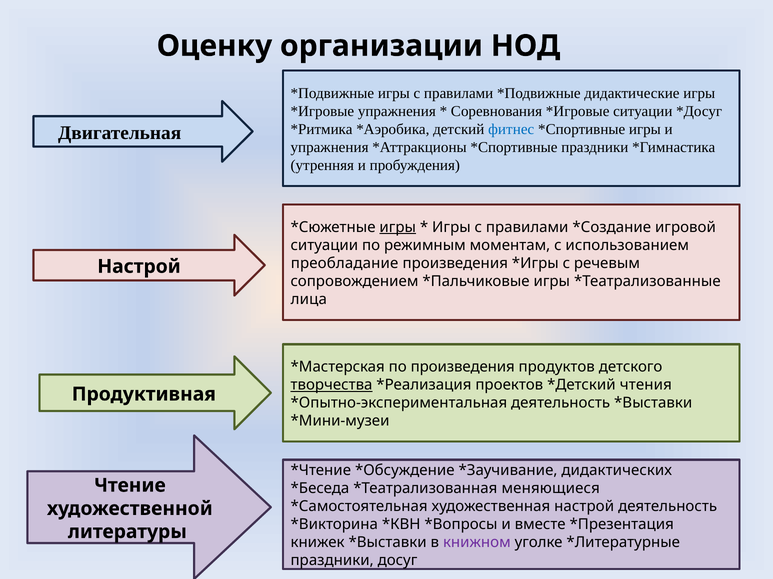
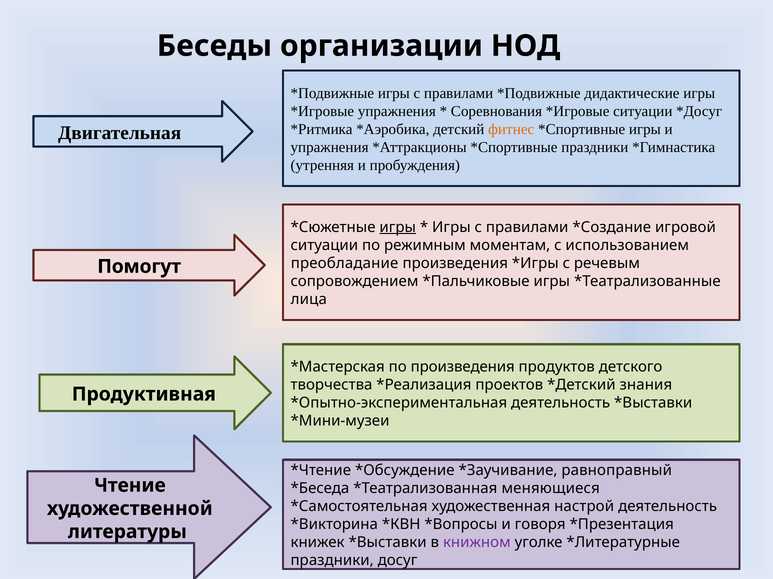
Оценку: Оценку -> Беседы (214, 46)
фитнес colour: blue -> orange (511, 130)
Настрой: Настрой -> Помогут (139, 267)
творчества underline: present -> none (332, 385)
чтения: чтения -> знания (646, 385)
дидактических: дидактических -> равноправный (617, 471)
вместе: вместе -> говоря (540, 525)
